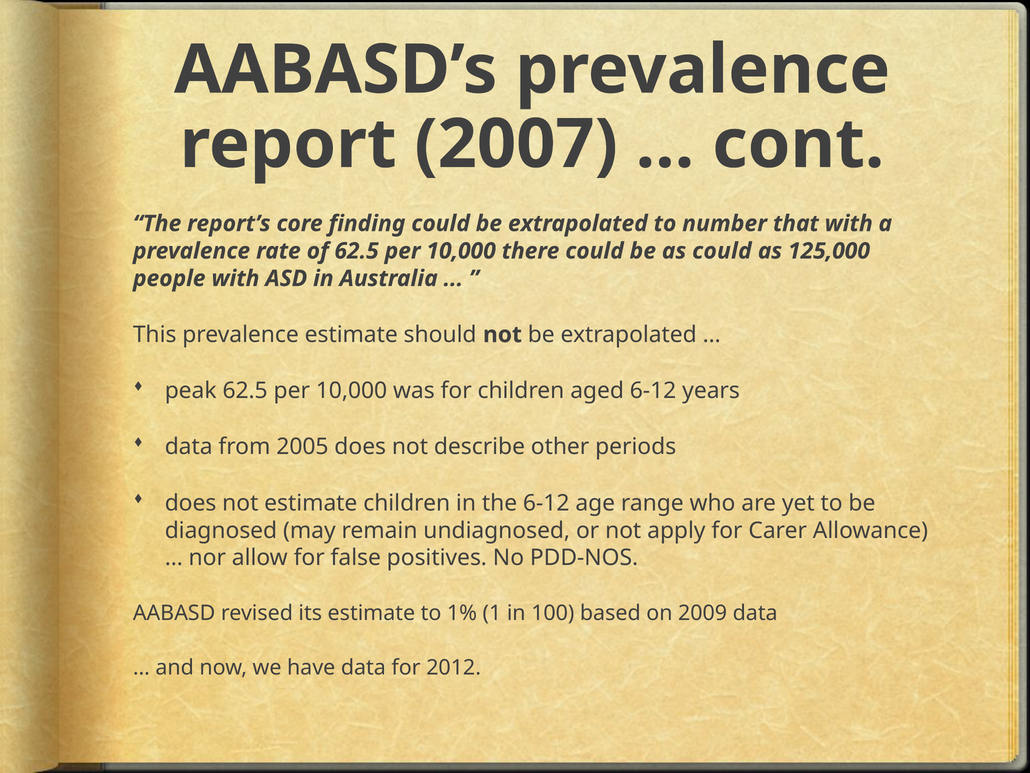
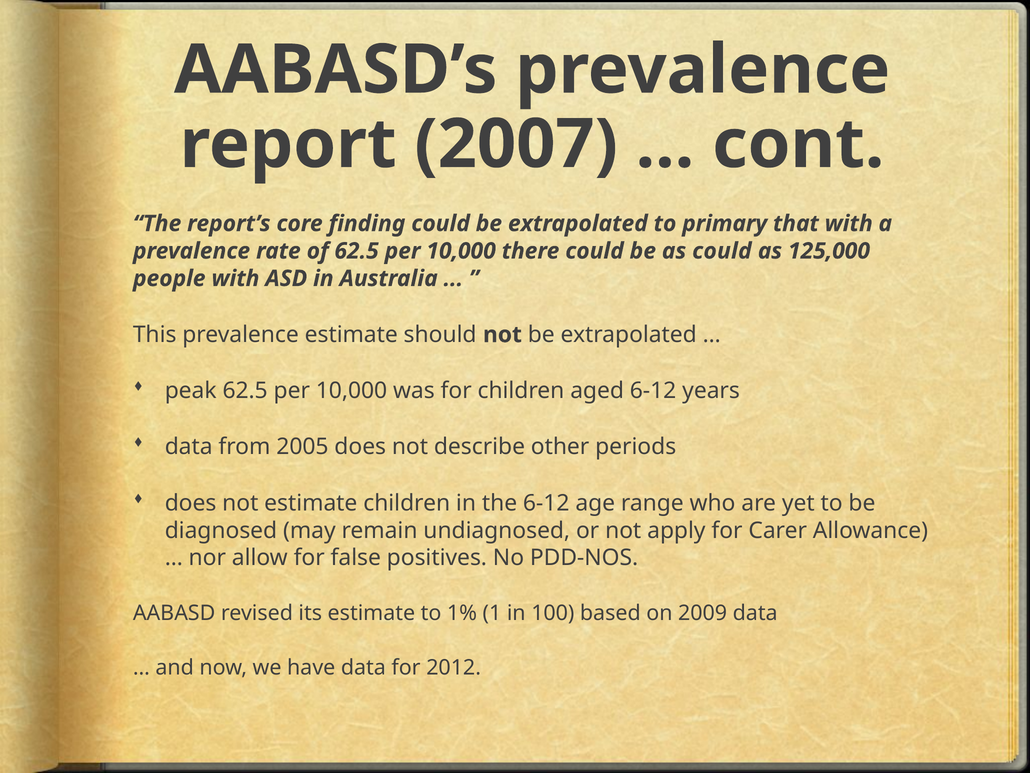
number: number -> primary (725, 223)
